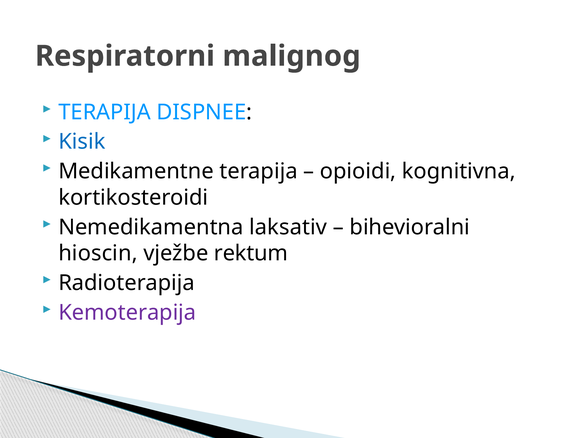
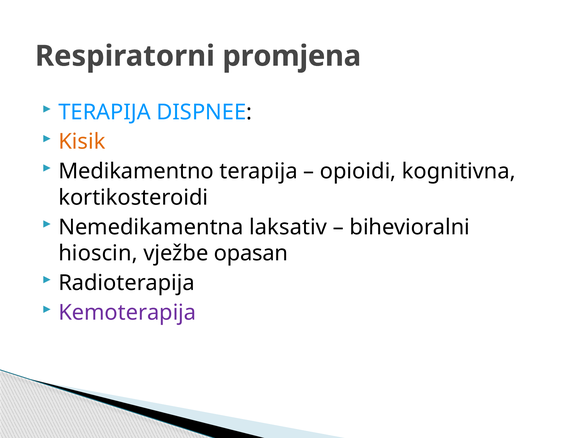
malignog: malignog -> promjena (292, 56)
Kisik colour: blue -> orange (82, 142)
Medikamentne: Medikamentne -> Medikamentno (136, 171)
rektum: rektum -> opasan (251, 253)
